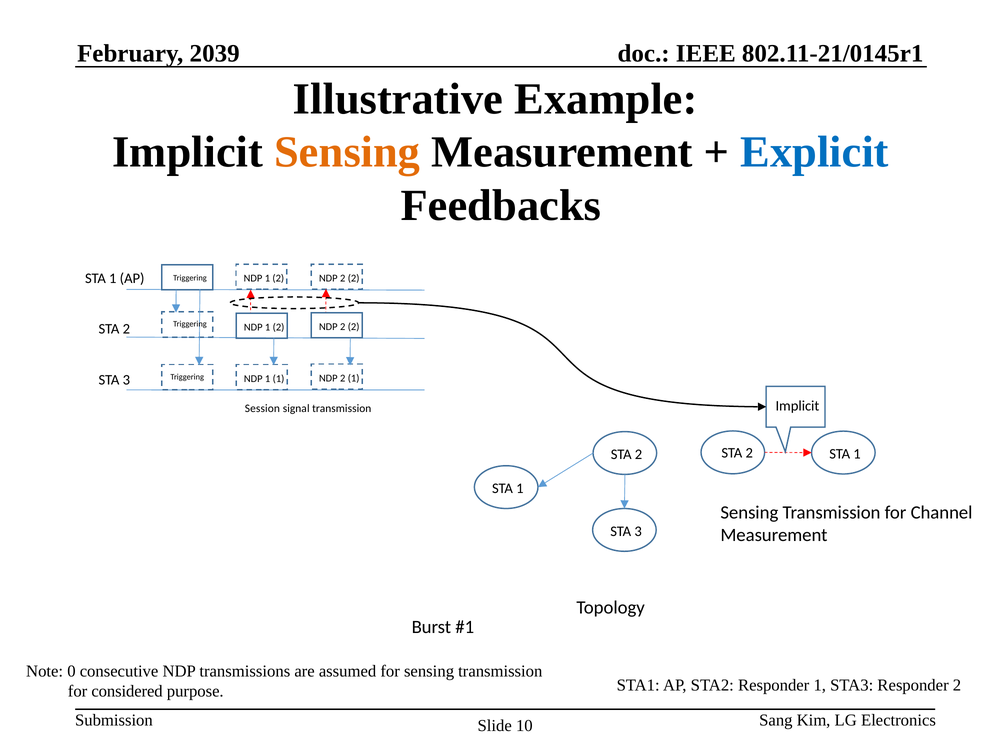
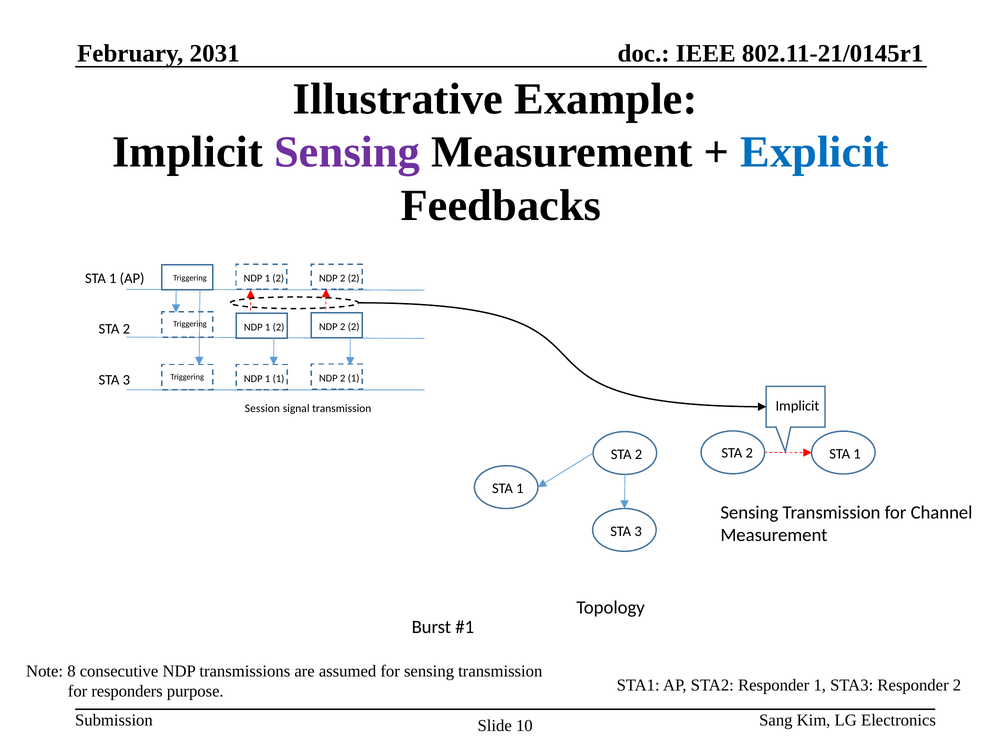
2039: 2039 -> 2031 (215, 53)
Sensing colour: orange -> purple (347, 152)
0: 0 -> 8 (71, 672)
considered: considered -> responders (127, 692)
